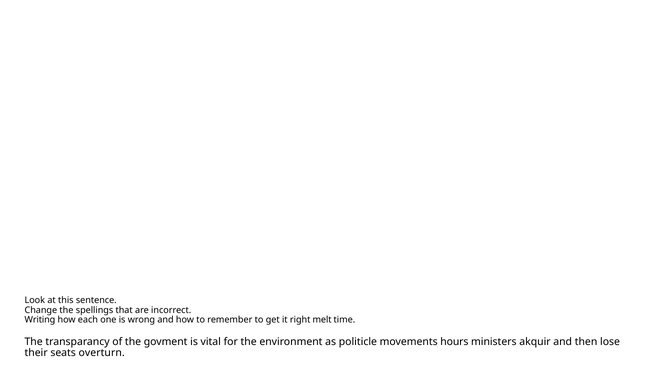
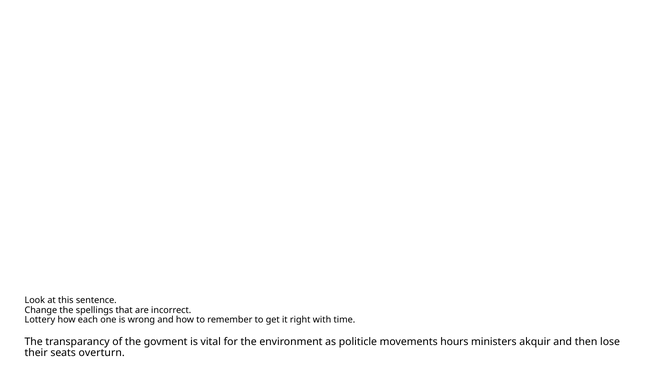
Writing: Writing -> Lottery (40, 320)
melt: melt -> with (322, 320)
